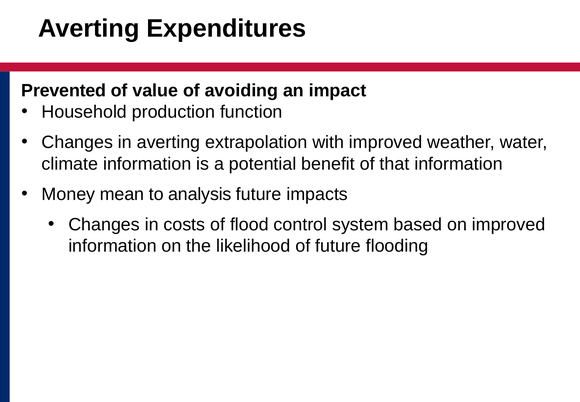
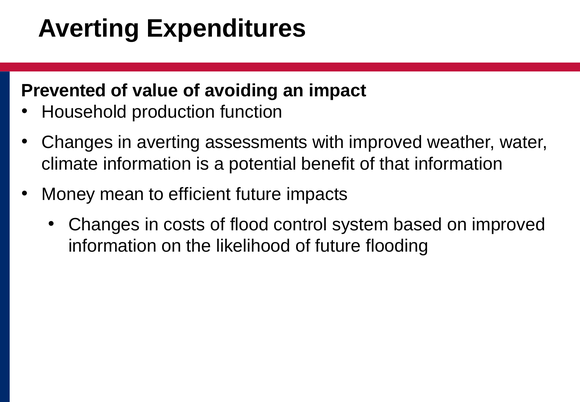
extrapolation: extrapolation -> assessments (256, 142)
analysis: analysis -> efficient (200, 194)
